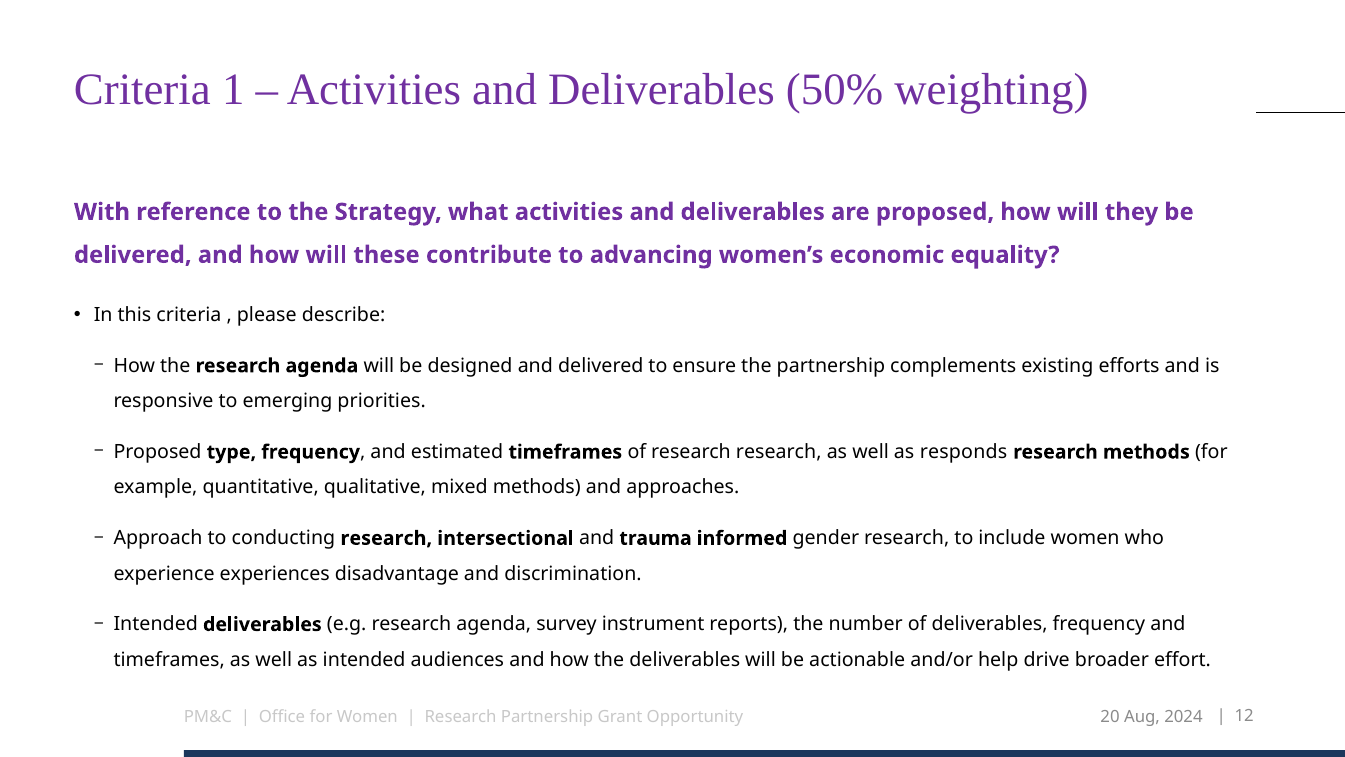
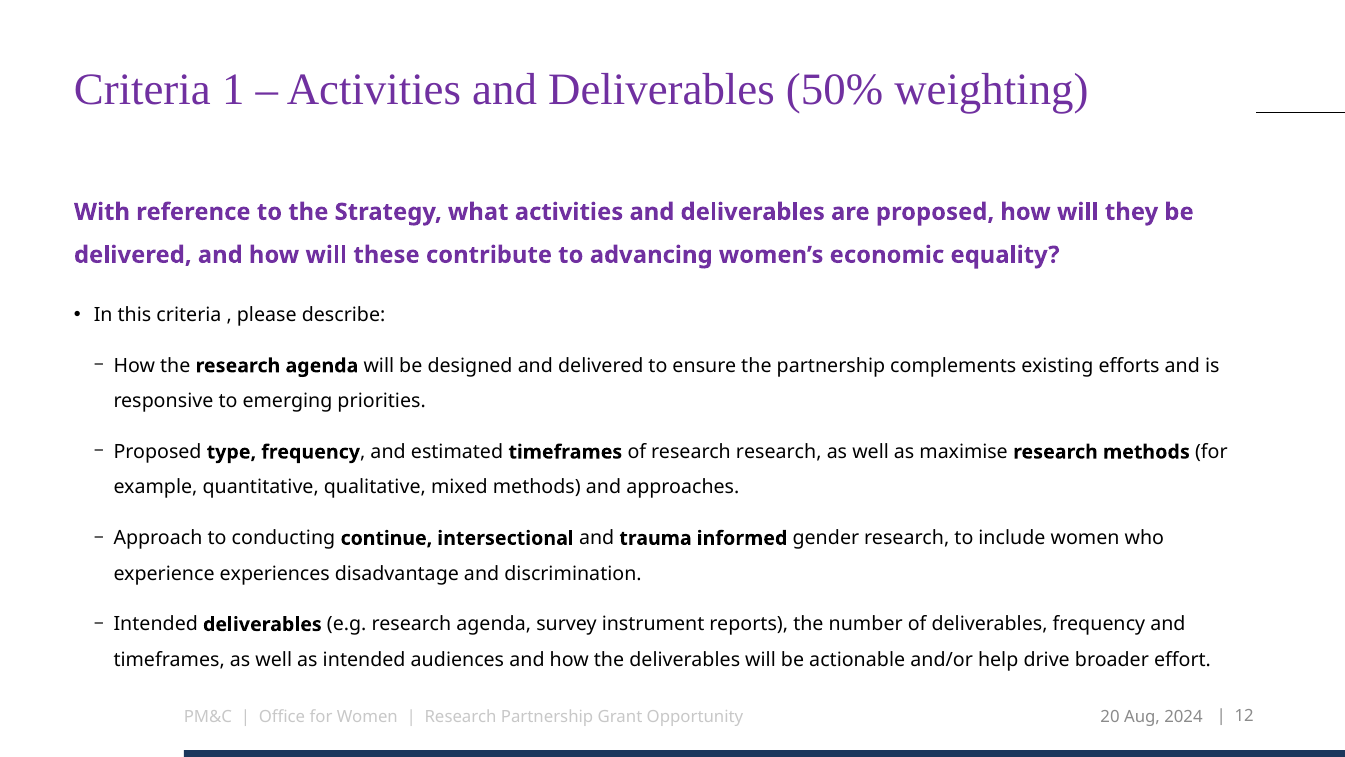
responds: responds -> maximise (964, 452)
conducting research: research -> continue (386, 538)
